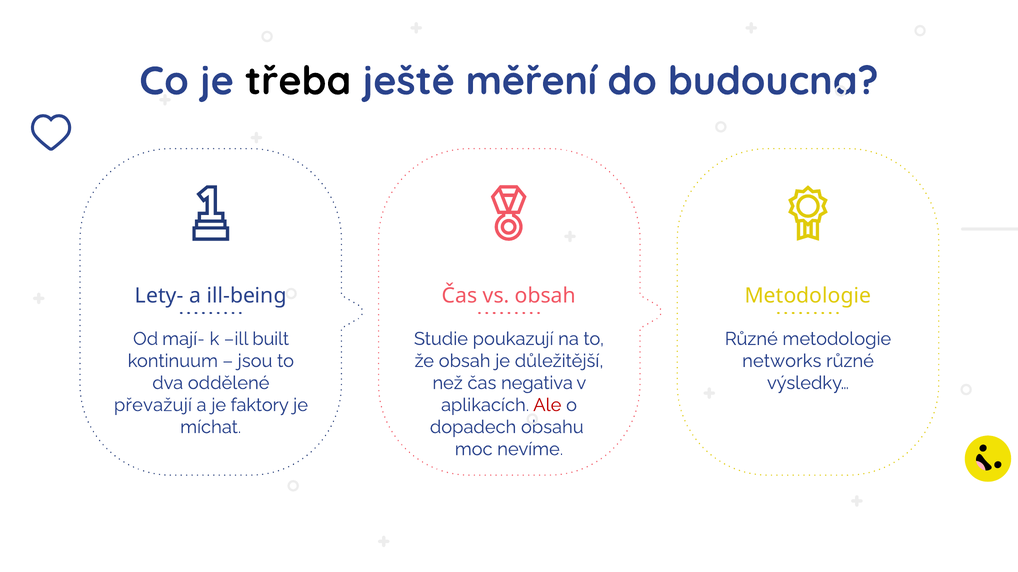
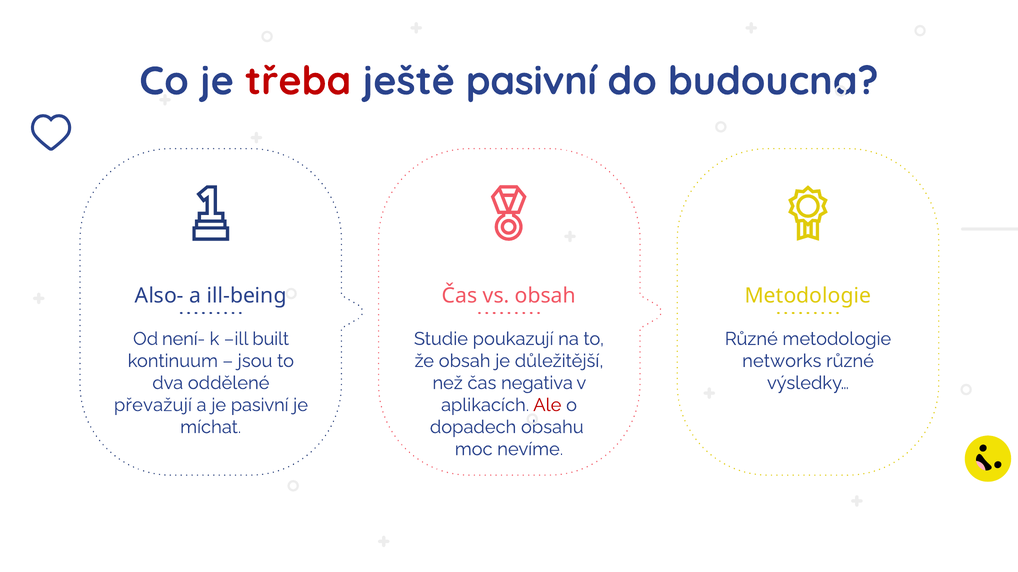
třeba colour: black -> red (298, 81)
ještě měření: měření -> pasivní (531, 81)
Lety-: Lety- -> Also- (159, 296)
mají-: mají- -> není- (184, 339)
je faktory: faktory -> pasivní (260, 405)
